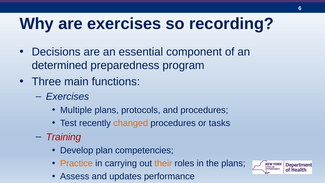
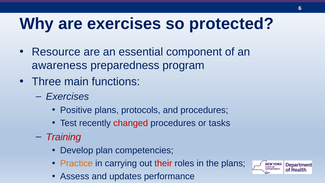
recording: recording -> protected (231, 24)
Decisions: Decisions -> Resource (56, 52)
determined: determined -> awareness (59, 65)
Multiple: Multiple -> Positive (76, 110)
changed colour: orange -> red (131, 123)
their colour: orange -> red (163, 163)
